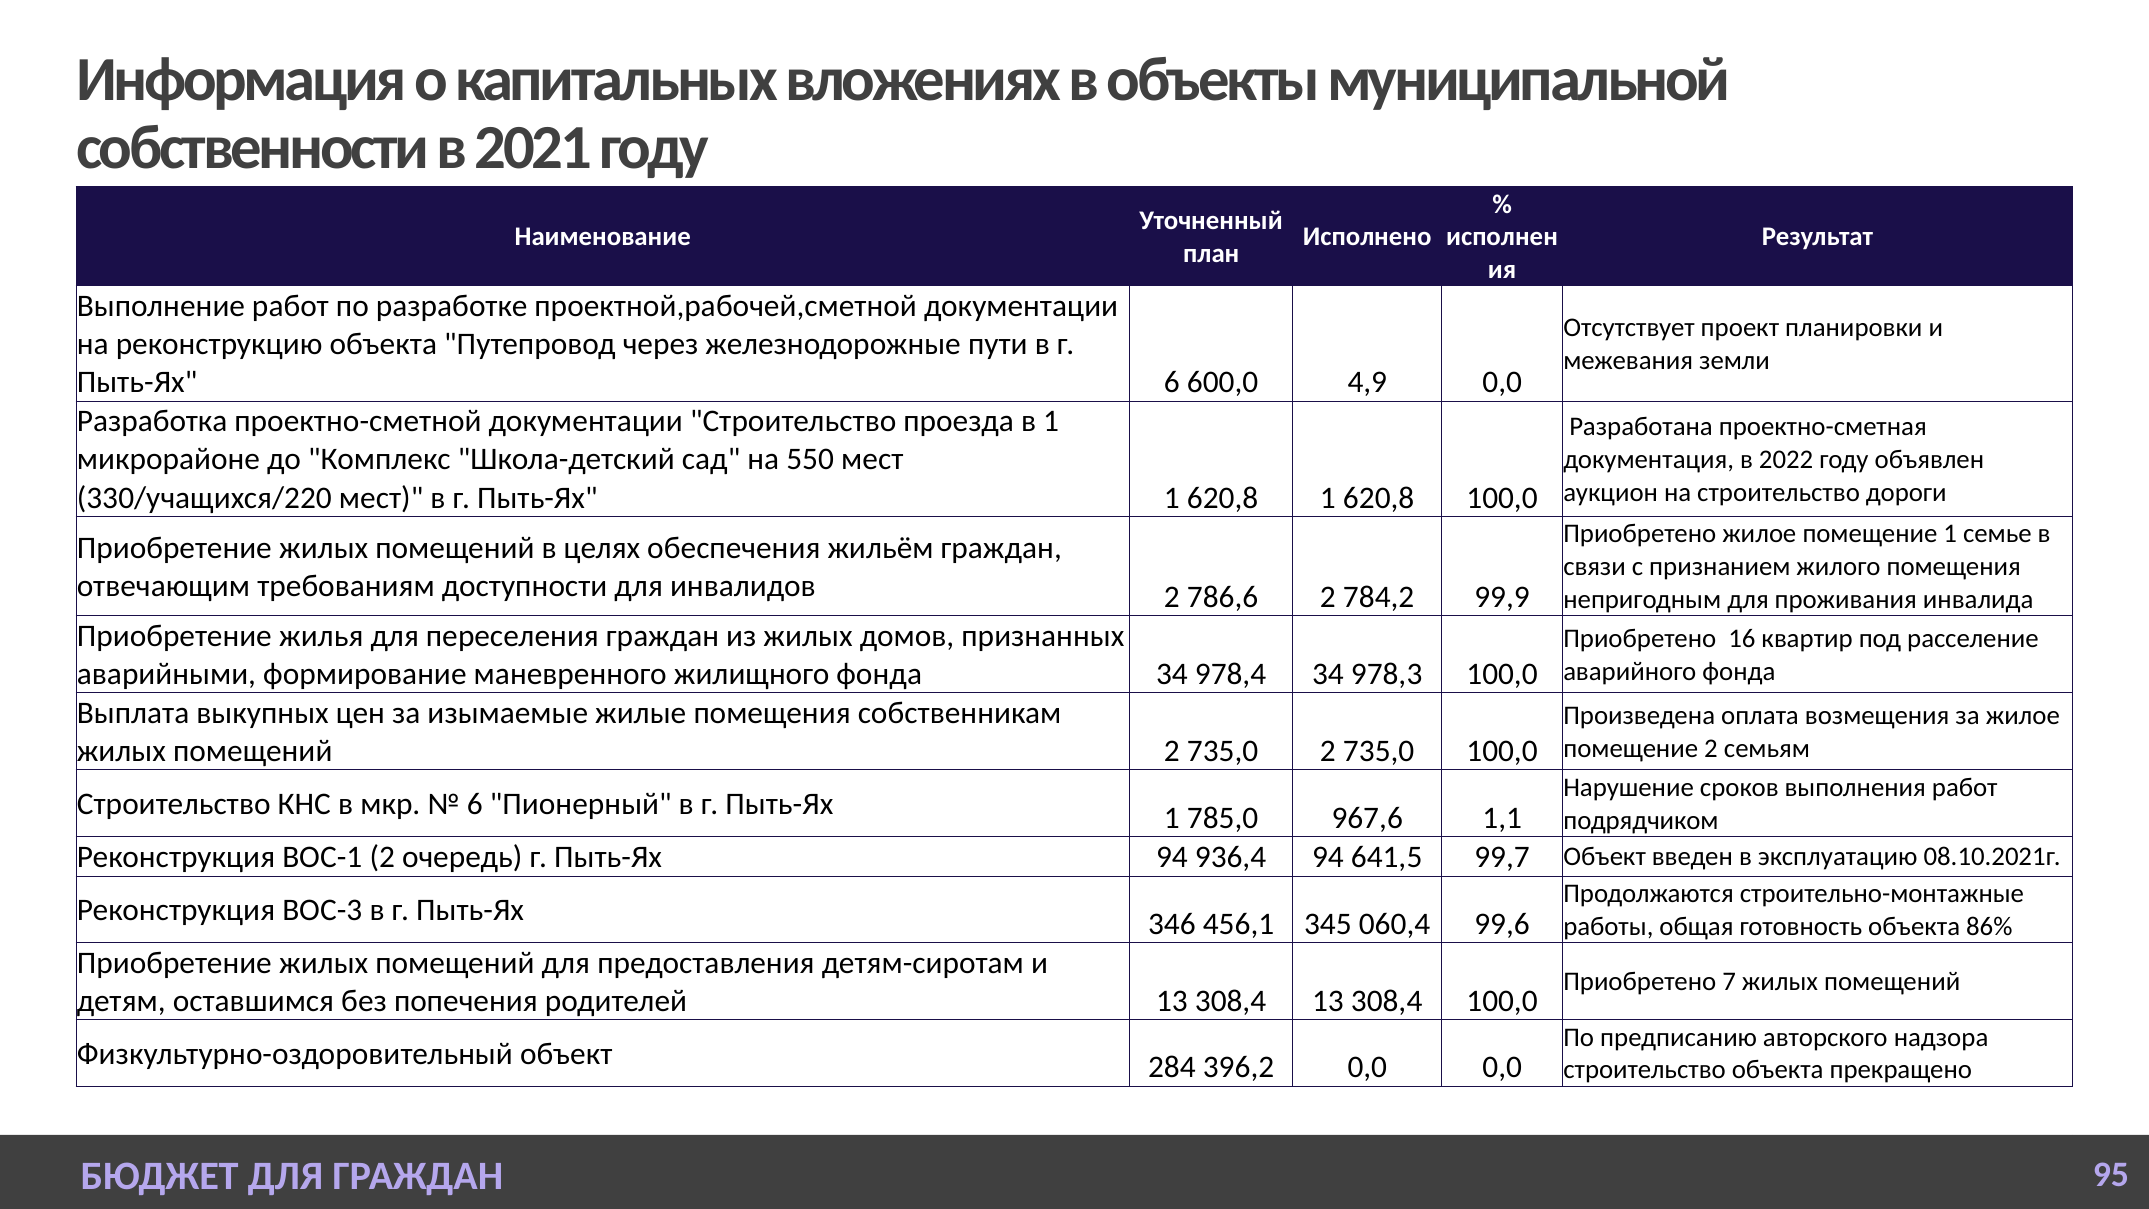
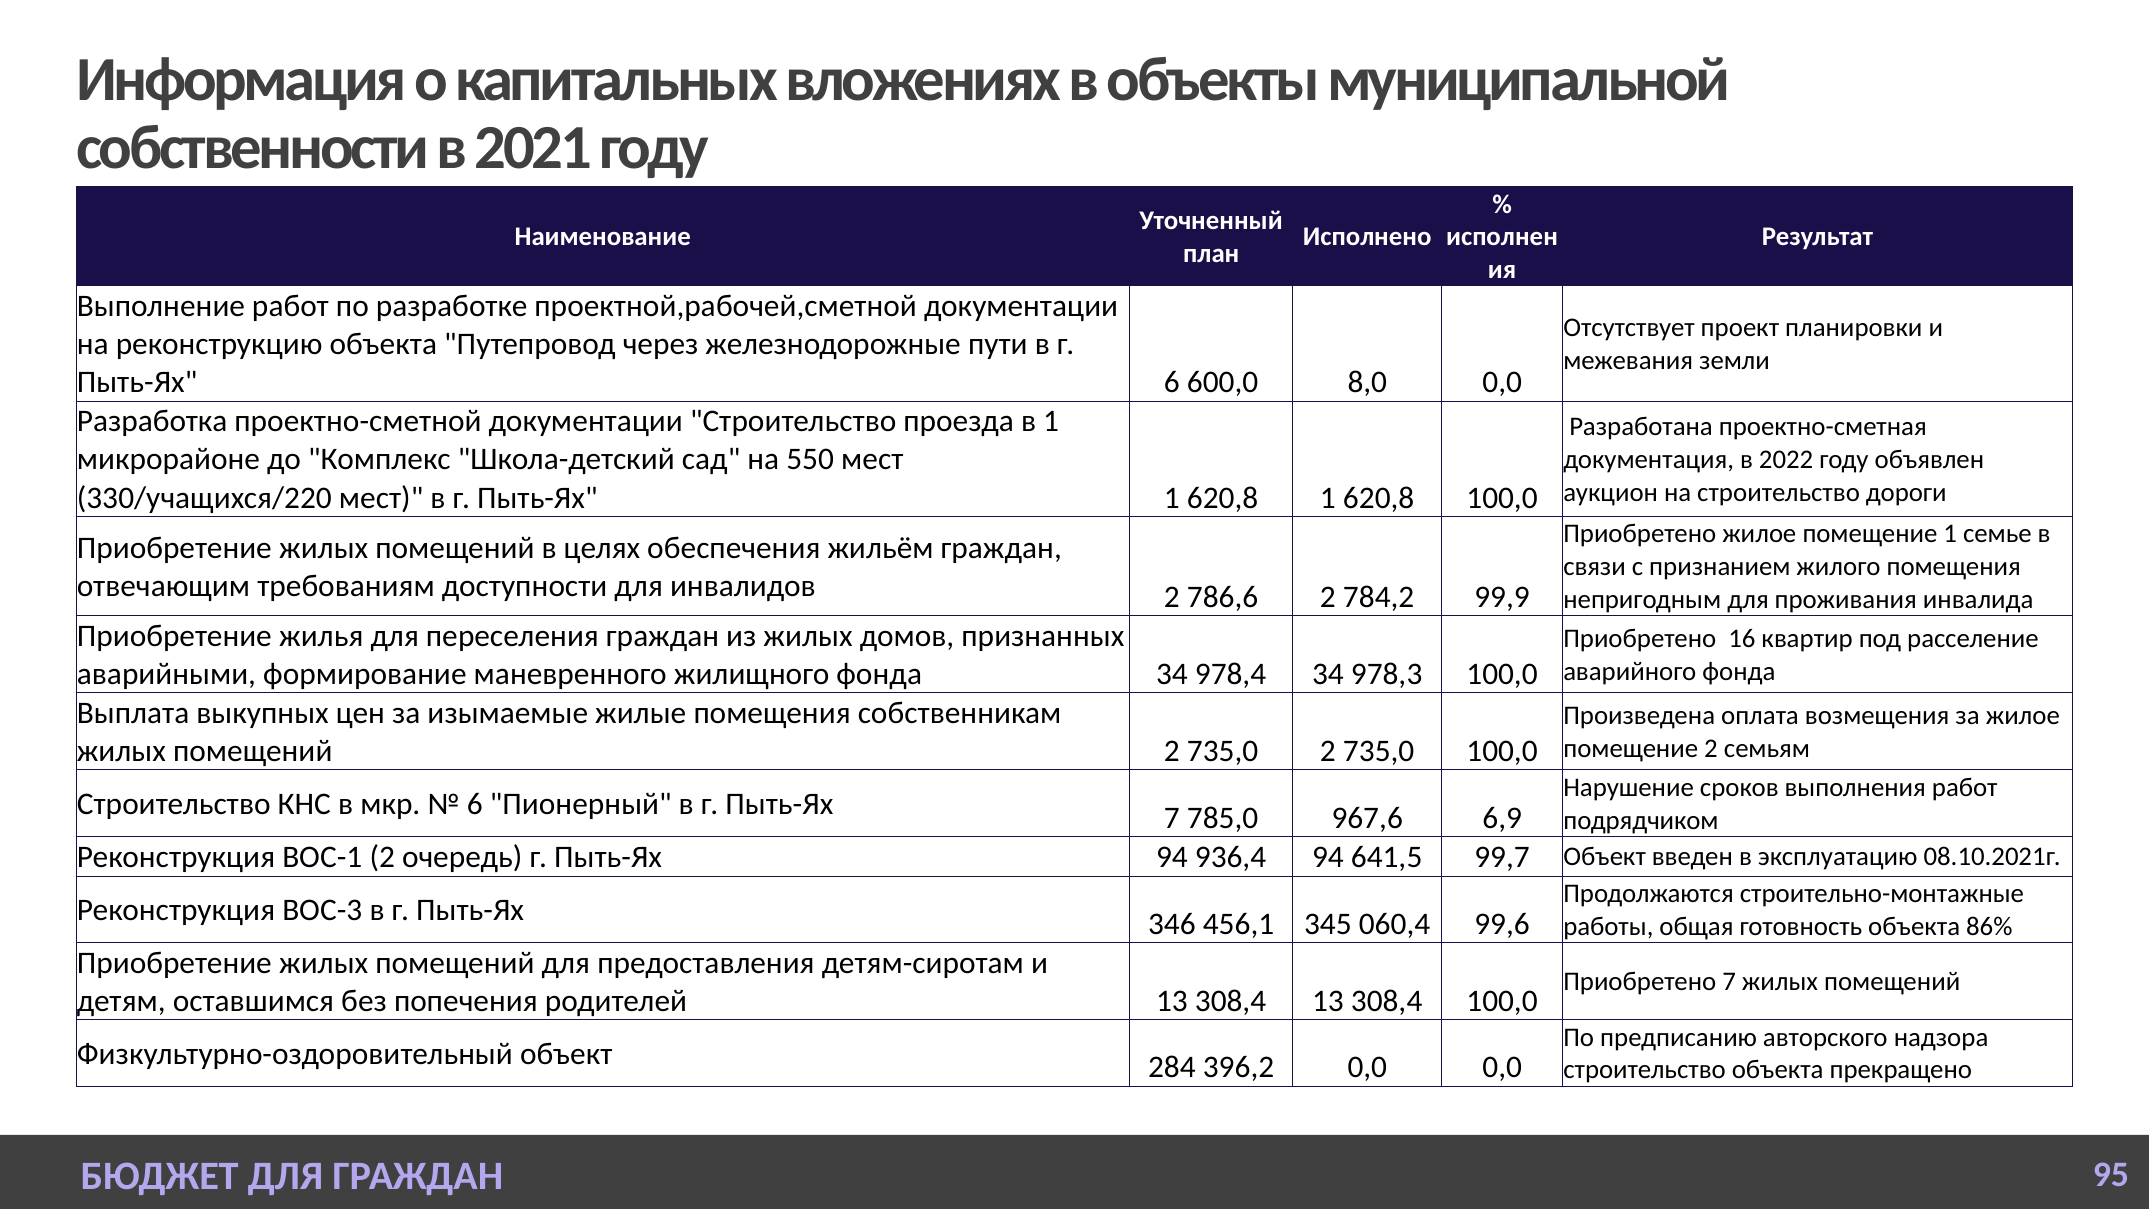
4,9: 4,9 -> 8,0 (1367, 382)
1: 1 -> 7 (1172, 818)
1,1: 1,1 -> 6,9 (1502, 818)
